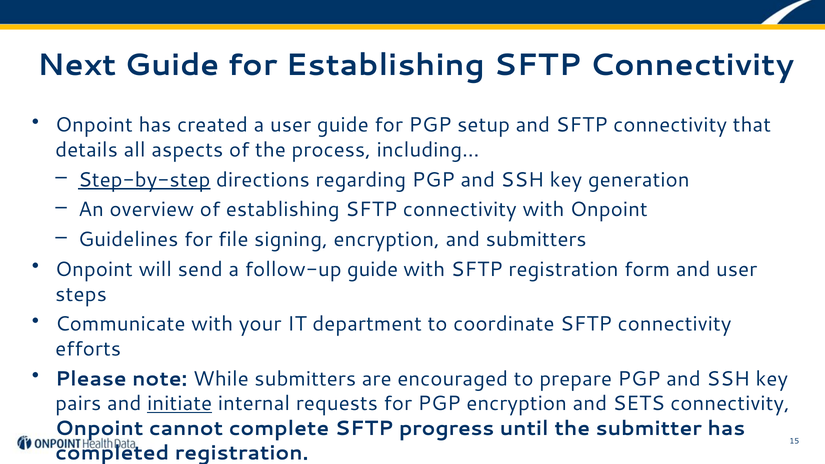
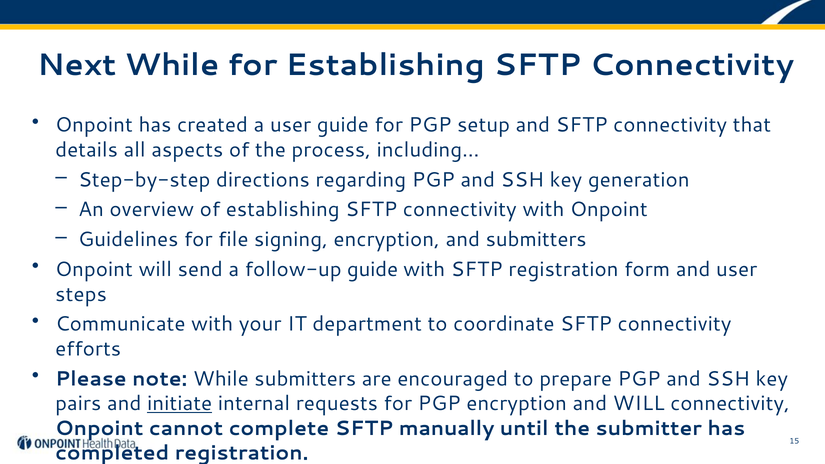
Next Guide: Guide -> While (172, 65)
Step-by-step underline: present -> none (144, 180)
and SETS: SETS -> WILL (639, 404)
progress: progress -> manually (447, 428)
